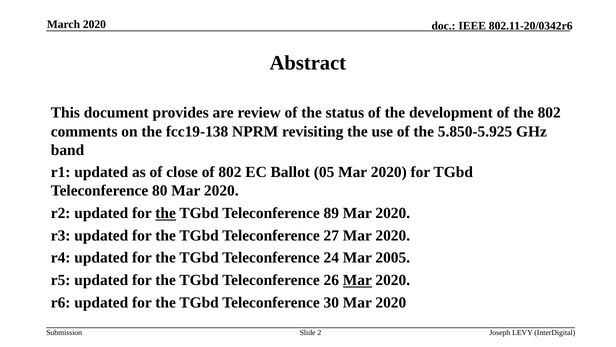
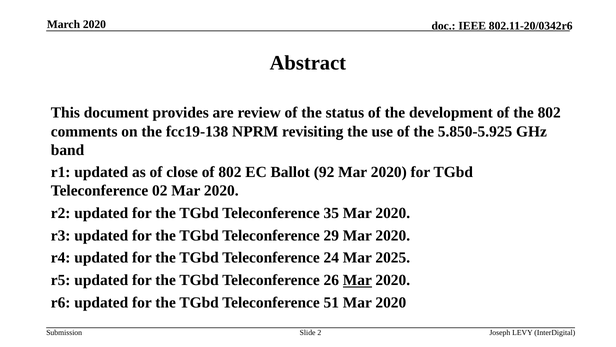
05: 05 -> 92 (324, 172)
80: 80 -> 02 (160, 191)
the underline: present -> none (166, 213)
89: 89 -> 35 (331, 213)
27: 27 -> 29 (331, 235)
2005: 2005 -> 2025 (393, 258)
30: 30 -> 51 (331, 302)
